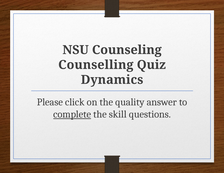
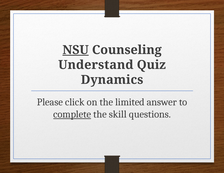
NSU underline: none -> present (76, 50)
Counselling: Counselling -> Understand (96, 65)
quality: quality -> limited (130, 102)
